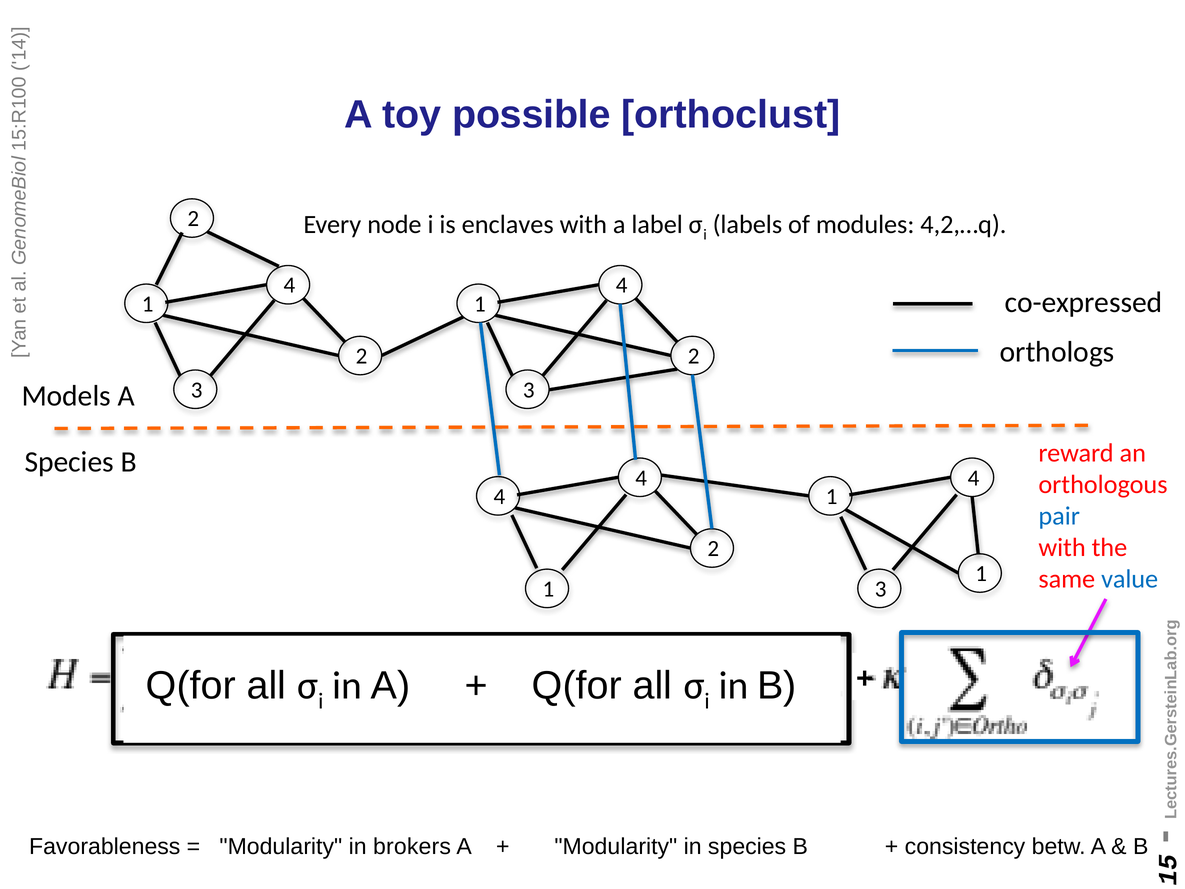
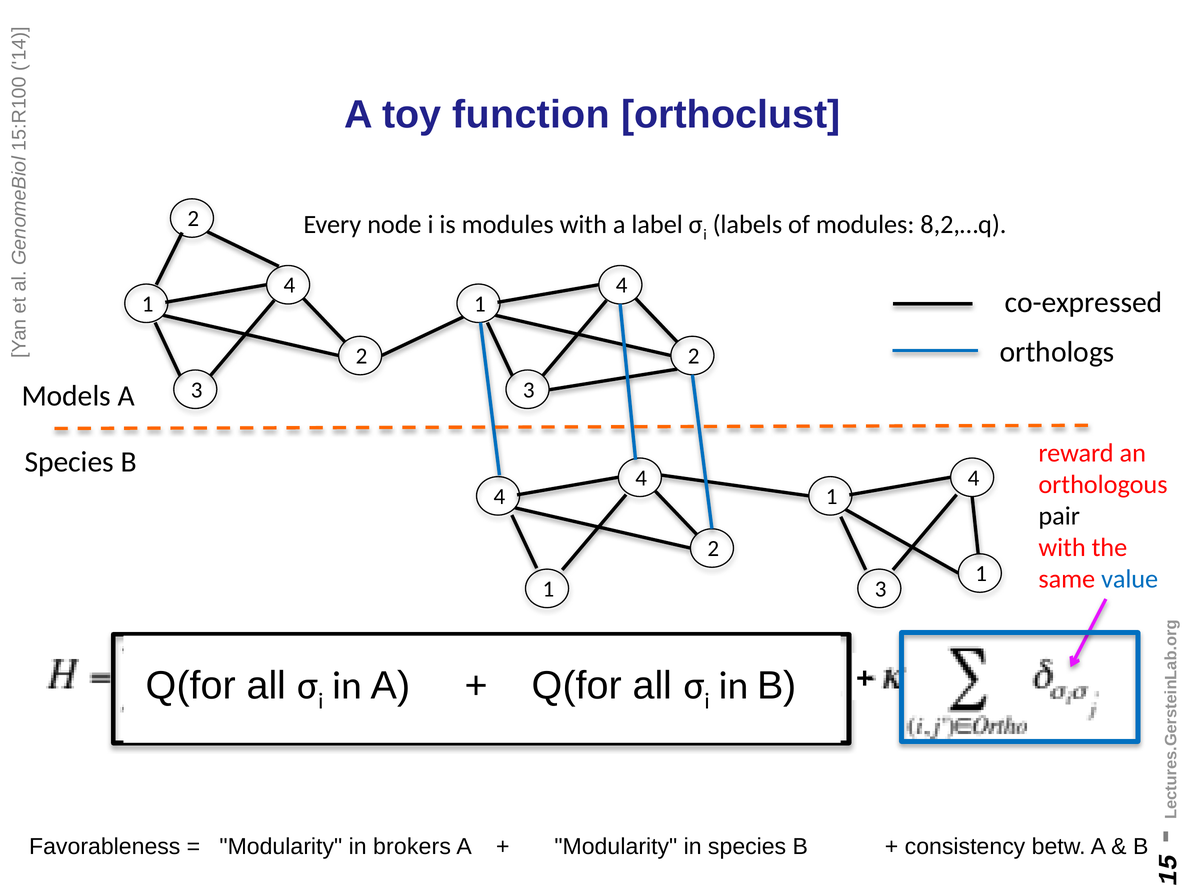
possible: possible -> function (531, 115)
is enclaves: enclaves -> modules (508, 224)
4,2,…q: 4,2,…q -> 8,2,…q (963, 224)
pair colour: blue -> black (1059, 516)
